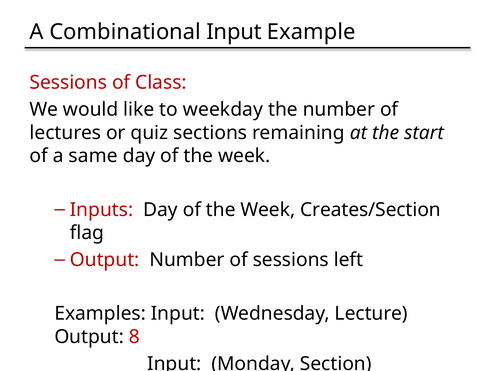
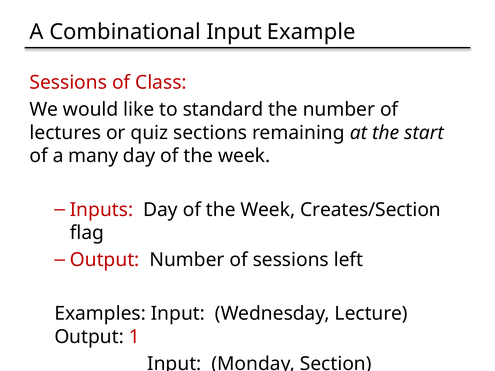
weekday: weekday -> standard (223, 110)
same: same -> many (93, 156)
8: 8 -> 1 (134, 337)
